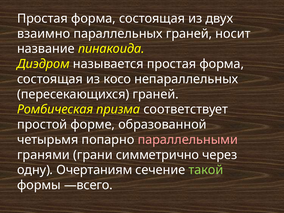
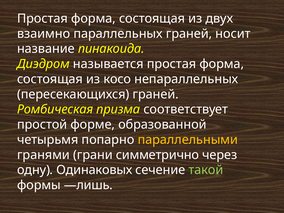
параллельными colour: pink -> yellow (188, 140)
Очертаниям: Очертаниям -> Одинаковых (94, 170)
—всего: —всего -> —лишь (88, 185)
